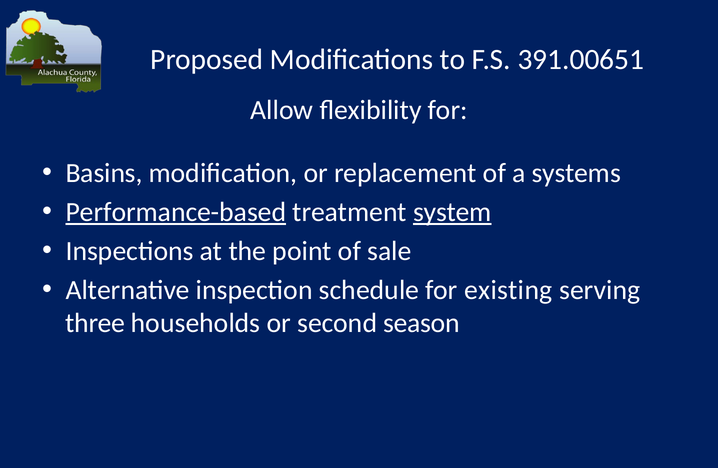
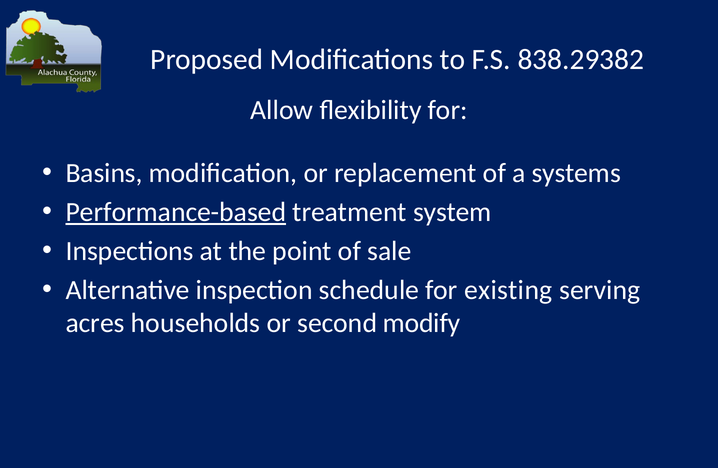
391.00651: 391.00651 -> 838.29382 (581, 60)
system underline: present -> none (452, 212)
three: three -> acres (95, 323)
season: season -> modify (422, 323)
